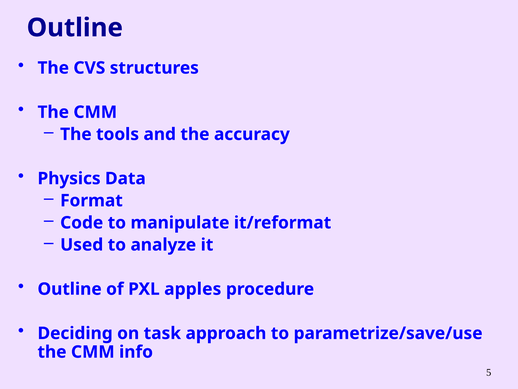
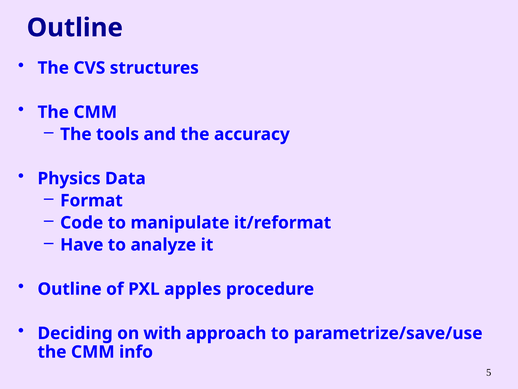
Used: Used -> Have (82, 245)
task: task -> with (162, 333)
